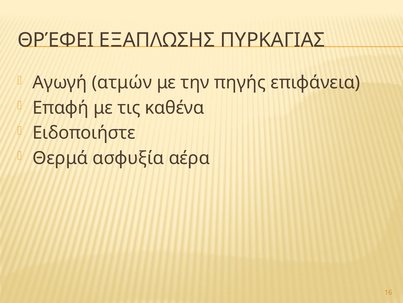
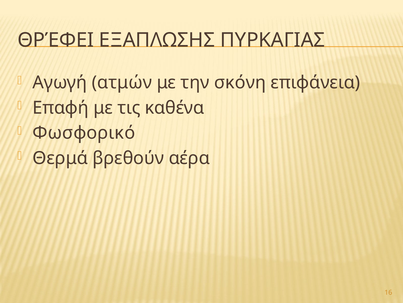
πηγής: πηγής -> σκόνη (240, 82)
Ειδοποιήστε: Ειδοποιήστε -> Φωσφορικό (84, 133)
ασφυξία: ασφυξία -> βρεθούν (128, 158)
